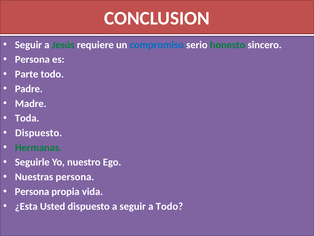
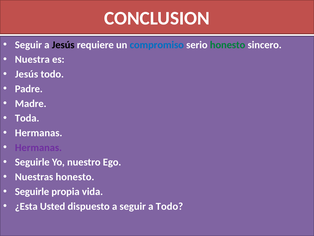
Jesús colour: green -> black (63, 45)
Persona: Persona -> Nuestra (32, 59)
Parte: Parte -> Jesús (27, 74)
Dispuesto: Dispuesto -> Hermanas (39, 133)
Hermanas colour: green -> purple (38, 147)
Nuestras persona: persona -> honesto (75, 177)
Persona: Persona -> Seguirle (32, 191)
